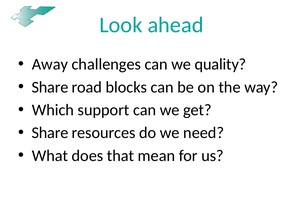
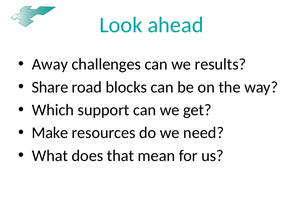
quality: quality -> results (220, 64)
Share: Share -> Make (50, 133)
